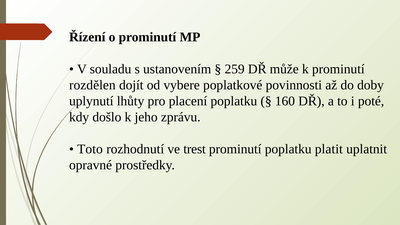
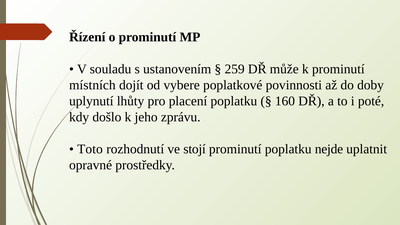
rozdělen: rozdělen -> místních (92, 85)
trest: trest -> stojí (195, 149)
platit: platit -> nejde (329, 149)
